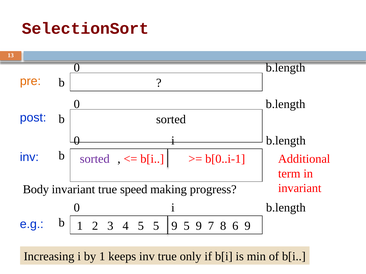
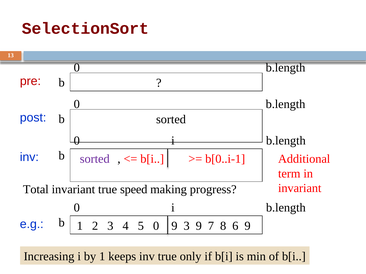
pre colour: orange -> red (30, 81)
Body: Body -> Total (36, 190)
5 5: 5 -> 0 (156, 226)
9 5: 5 -> 3 (187, 226)
